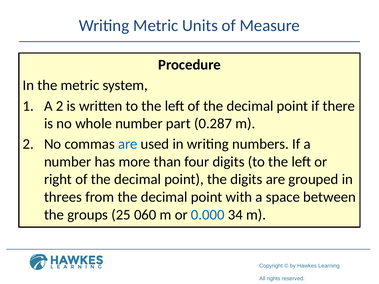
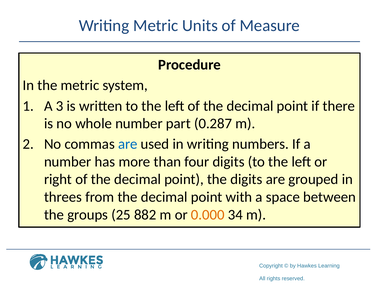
A 2: 2 -> 3 (60, 106)
060: 060 -> 882 (145, 215)
0.000 colour: blue -> orange (208, 215)
